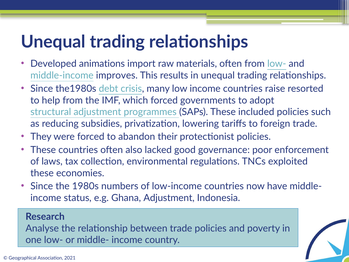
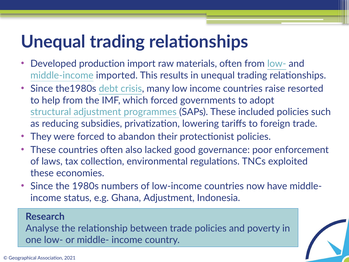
animations: animations -> production (102, 64)
improves: improves -> imported (117, 75)
